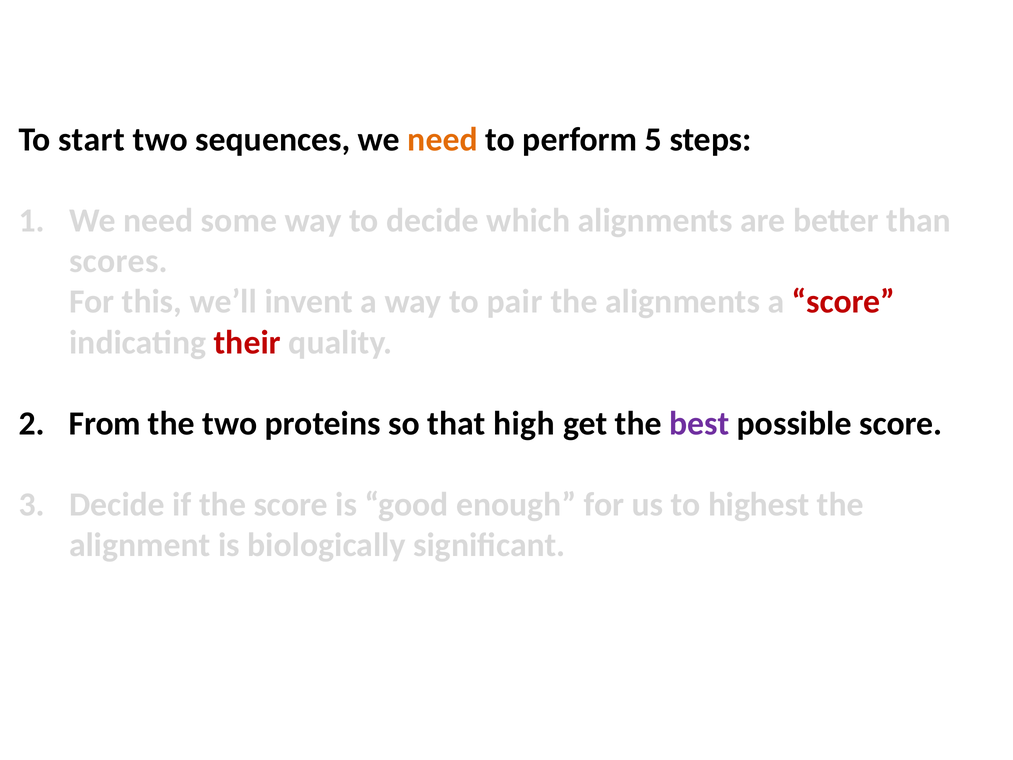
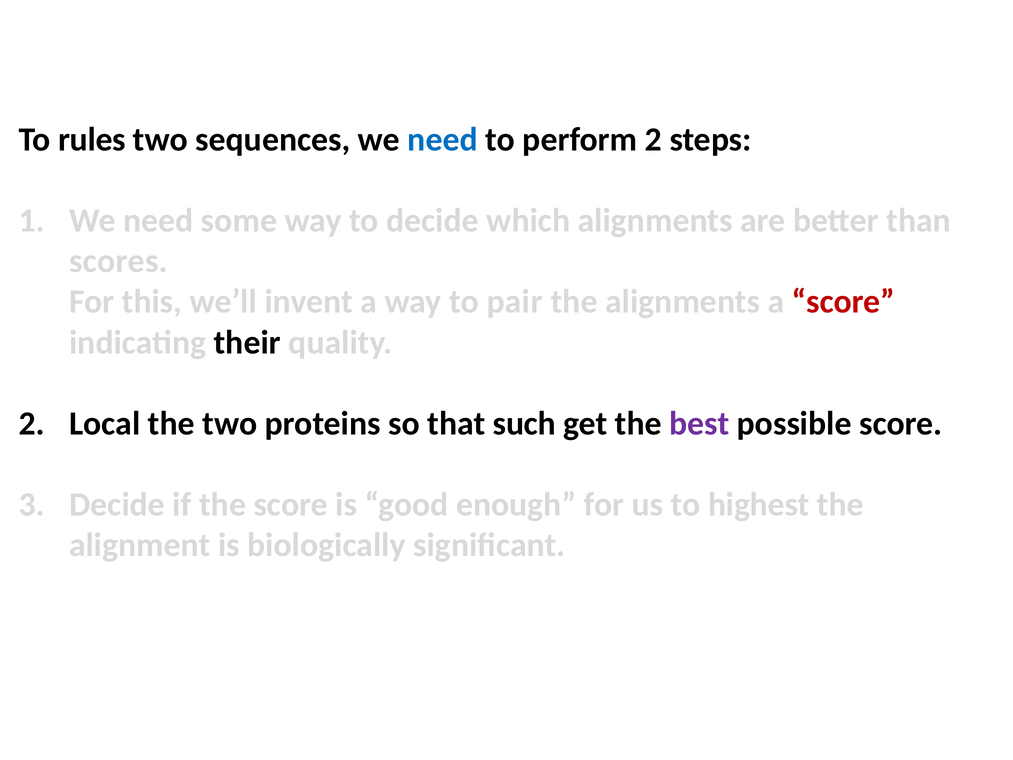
start: start -> rules (92, 140)
need colour: orange -> blue (443, 140)
perform 5: 5 -> 2 (653, 140)
their colour: red -> black (247, 342)
From: From -> Local (105, 423)
high: high -> such (524, 423)
